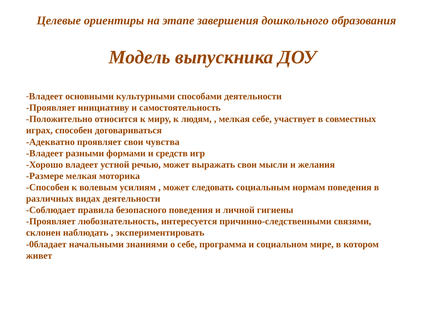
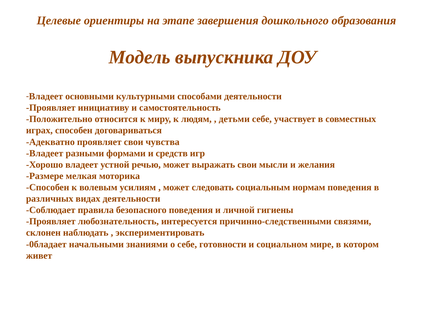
мелкая: мелкая -> детьми (234, 119)
программа: программа -> готовности (223, 244)
